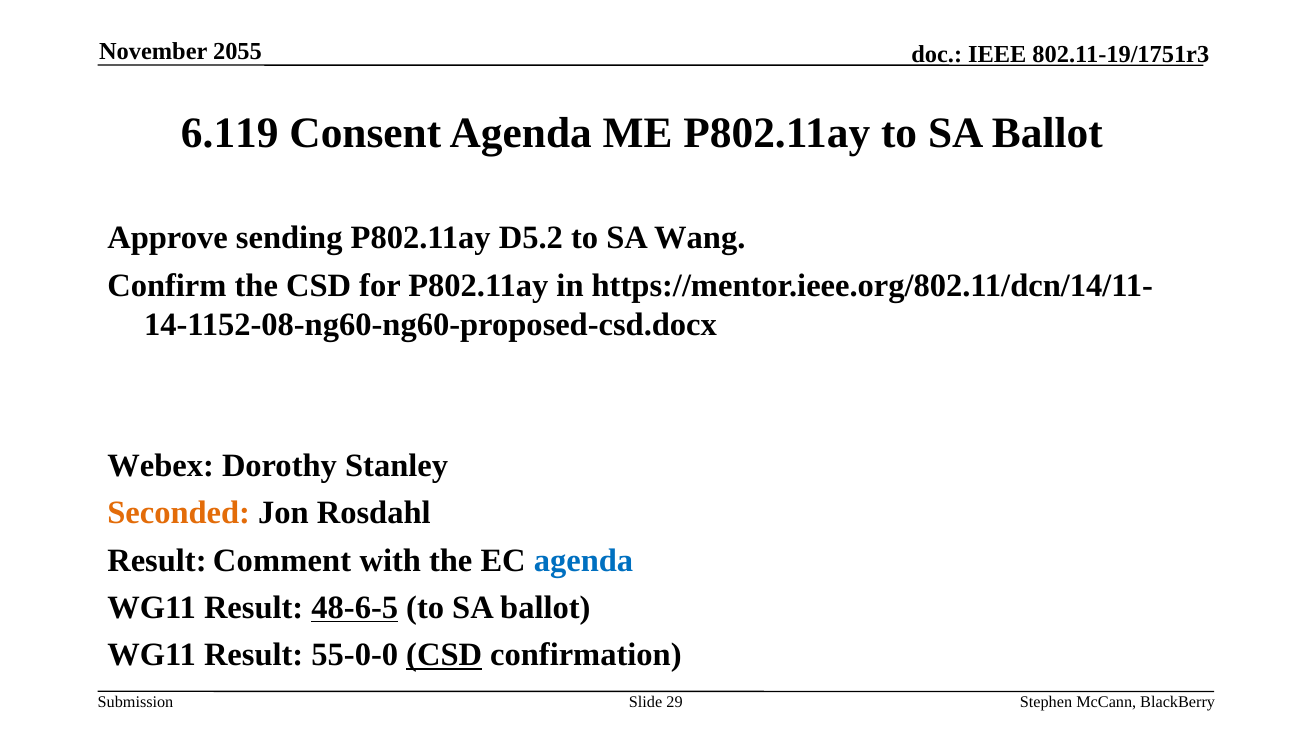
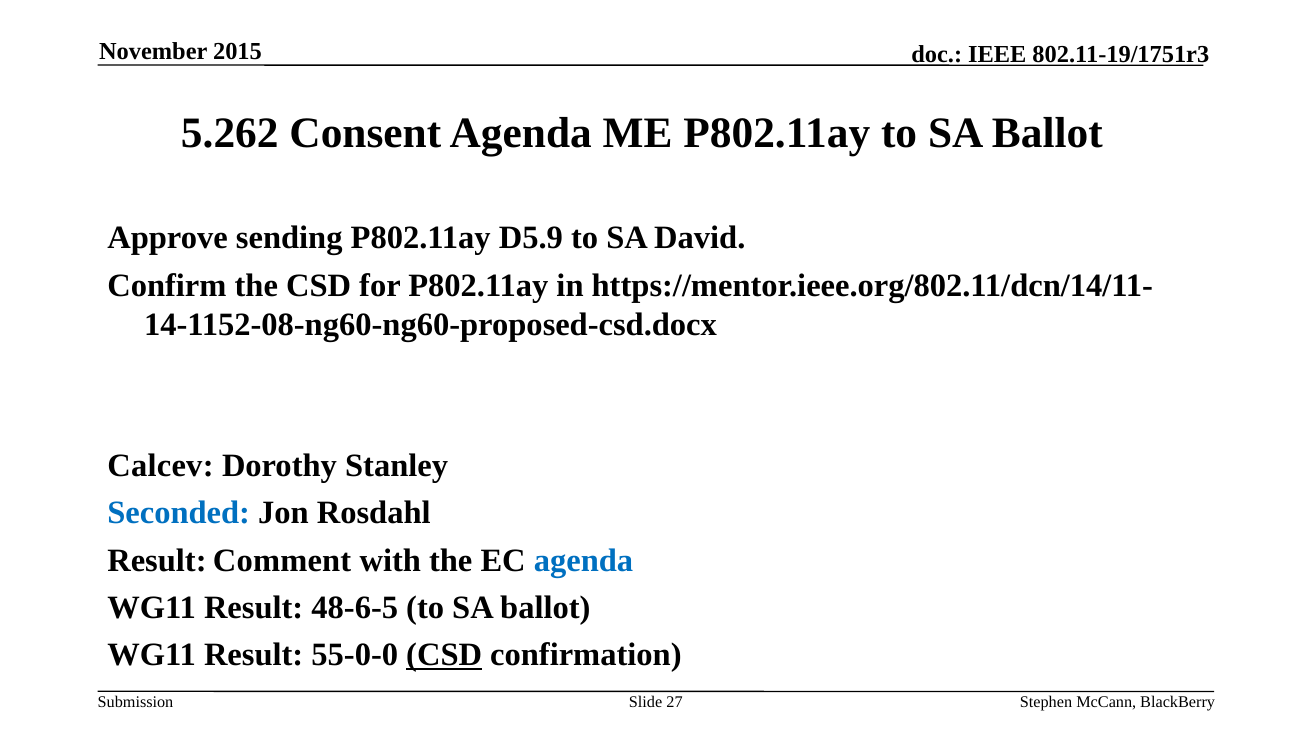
2055: 2055 -> 2015 (237, 52)
6.119: 6.119 -> 5.262 (230, 133)
D5.2: D5.2 -> D5.9 (531, 238)
Wang: Wang -> David (700, 238)
Webex: Webex -> Calcev (160, 466)
Seconded colour: orange -> blue (179, 513)
48-6-5 underline: present -> none (355, 607)
29: 29 -> 27 (675, 702)
